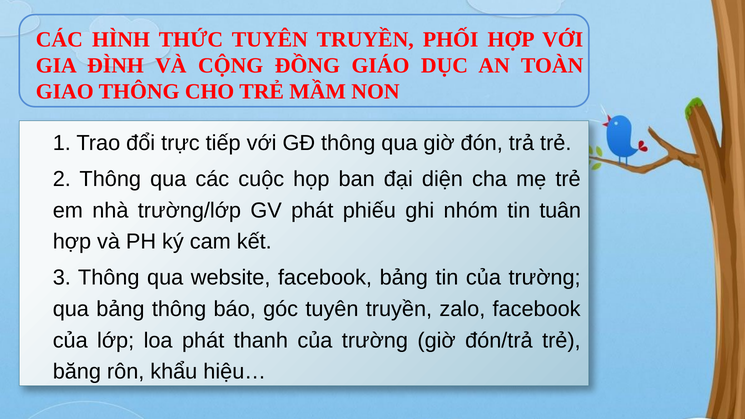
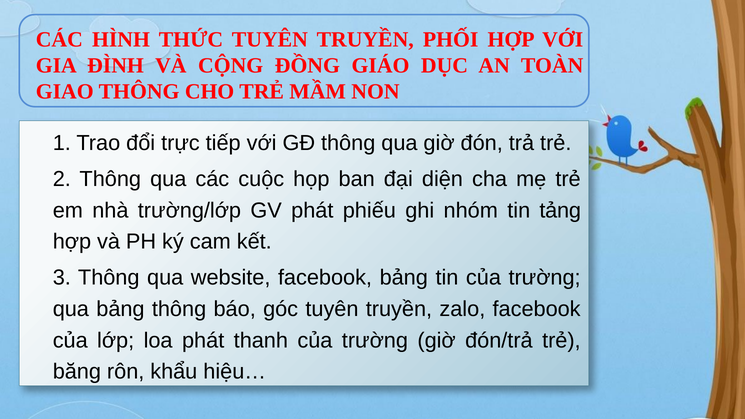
tuân: tuân -> tảng (560, 211)
